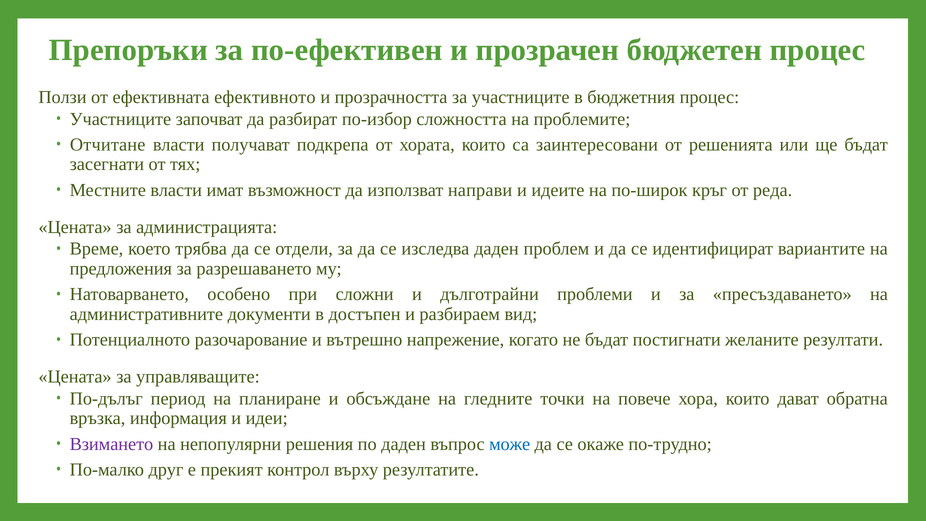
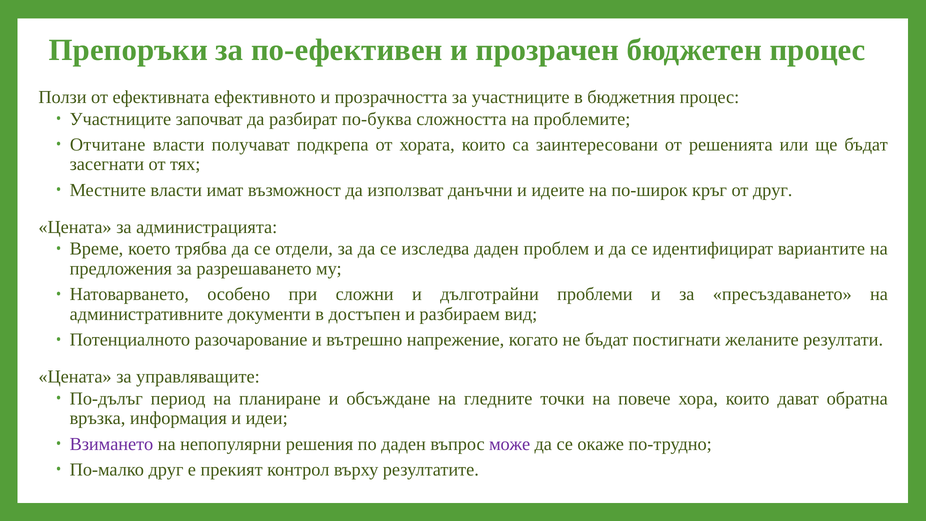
по-избор: по-избор -> по-буква (377, 119)
направи: направи -> данъчни (480, 190)
от реда: реда -> друг (773, 190)
може colour: blue -> purple (510, 444)
